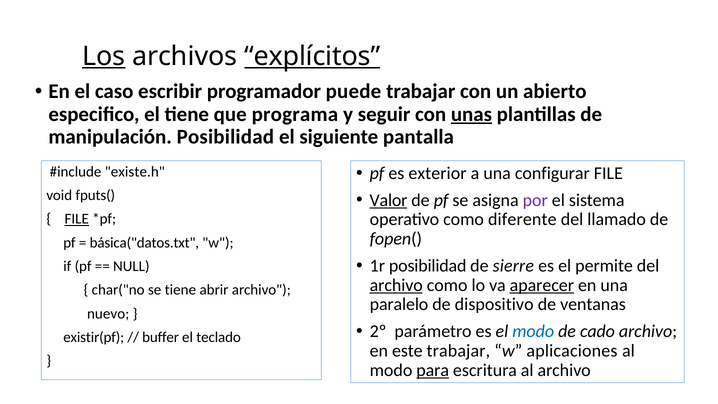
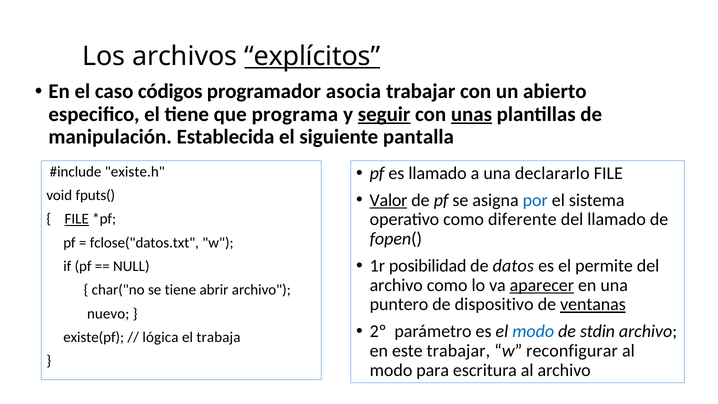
Los underline: present -> none (104, 56)
escribir: escribir -> códigos (170, 92)
puede: puede -> asocia (353, 92)
seguir underline: none -> present (384, 114)
manipulación Posibilidad: Posibilidad -> Establecida (225, 137)
es exterior: exterior -> llamado (438, 173)
configurar: configurar -> declararlo (552, 173)
por colour: purple -> blue (535, 200)
básica("datos.txt: básica("datos.txt -> fclose("datos.txt (144, 243)
sierre: sierre -> datos (513, 266)
archivo underline: present -> none (396, 285)
paralelo: paralelo -> puntero (399, 304)
ventanas underline: none -> present (593, 304)
cado: cado -> stdin (597, 331)
existir(pf: existir(pf -> existe(pf (94, 337)
buffer: buffer -> lógica (160, 337)
teclado: teclado -> trabaja (218, 337)
aplicaciones: aplicaciones -> reconfigurar (572, 351)
para underline: present -> none (433, 370)
